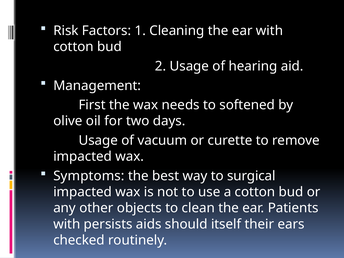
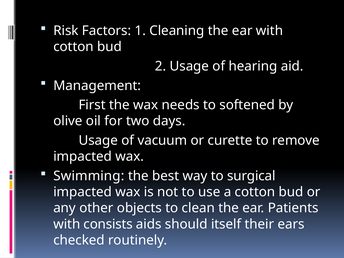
Symptoms: Symptoms -> Swimming (89, 176)
persists: persists -> consists (108, 224)
